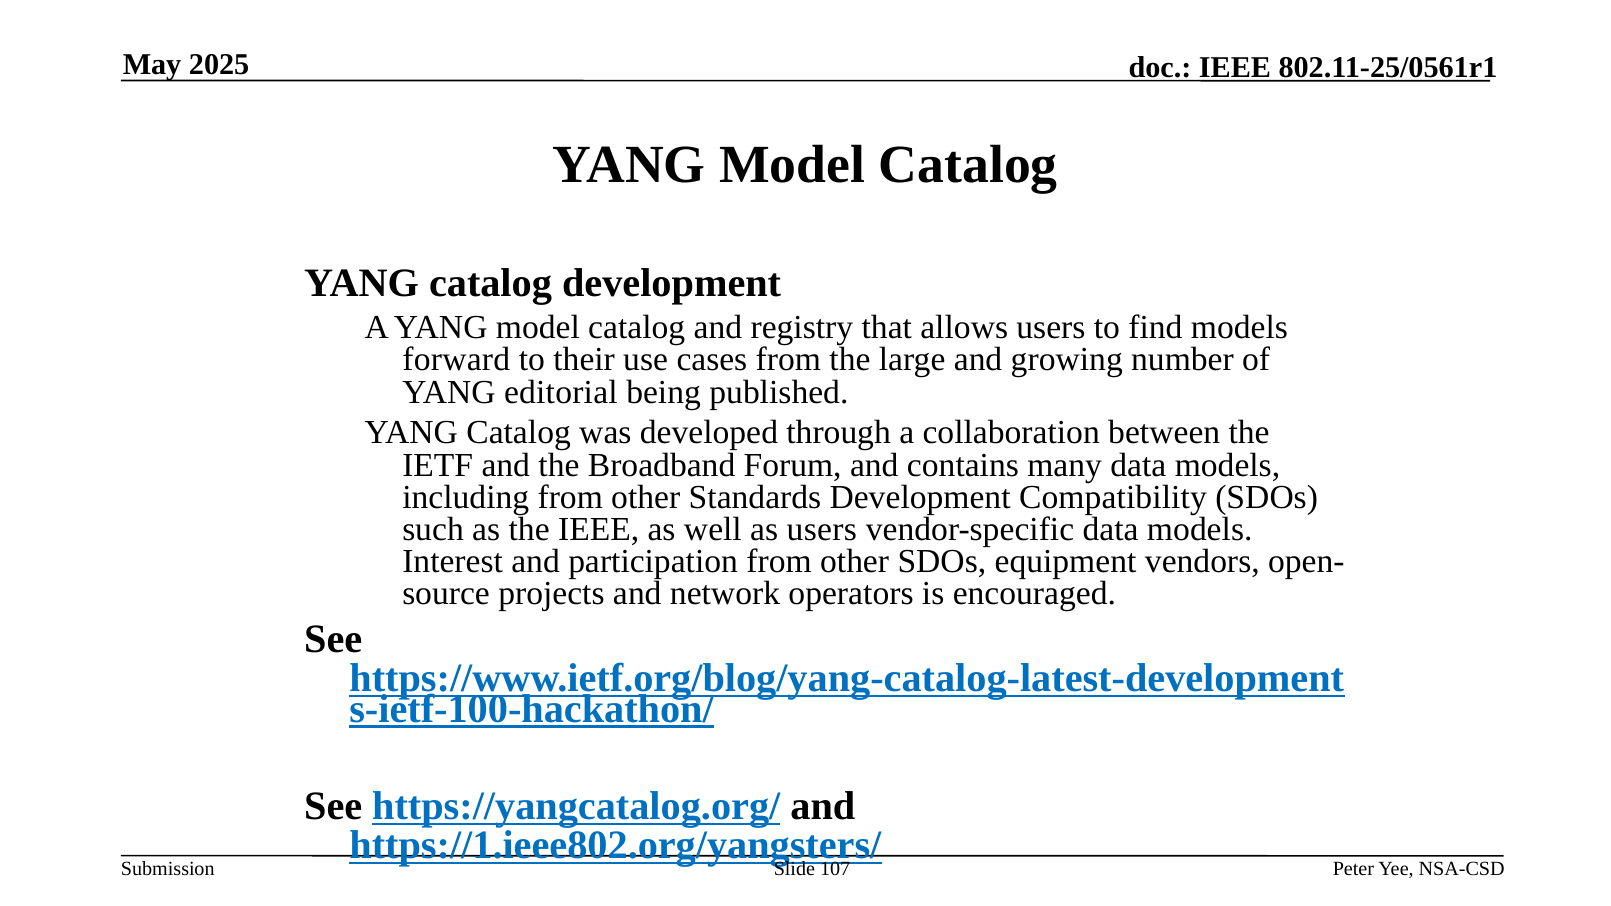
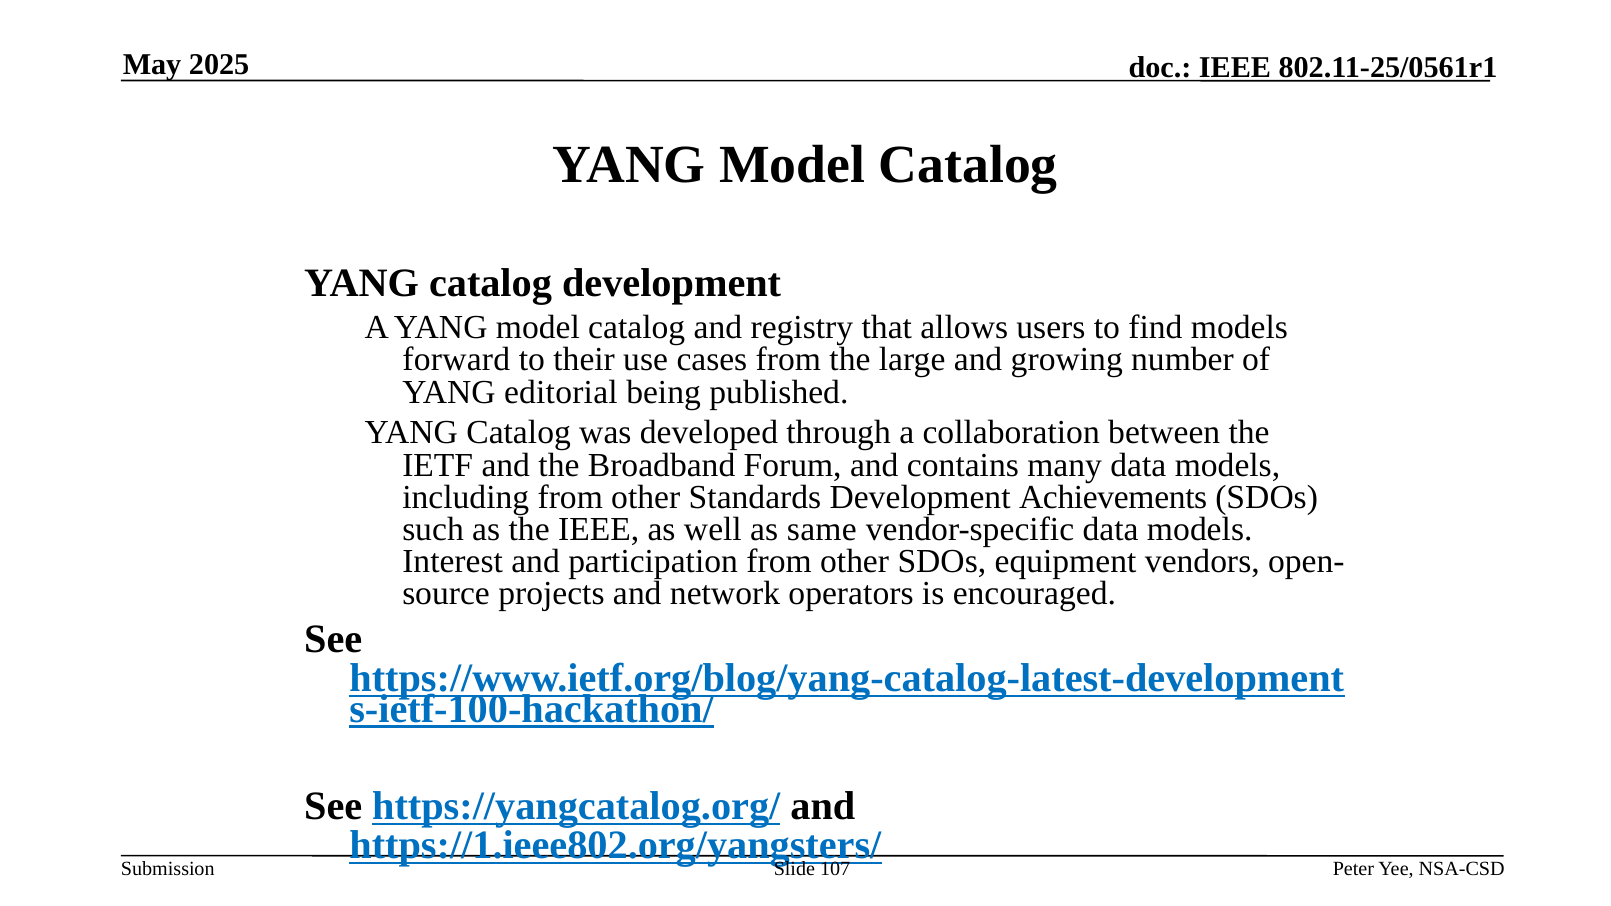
Compatibility: Compatibility -> Achievements (1113, 497)
as users: users -> same (822, 530)
